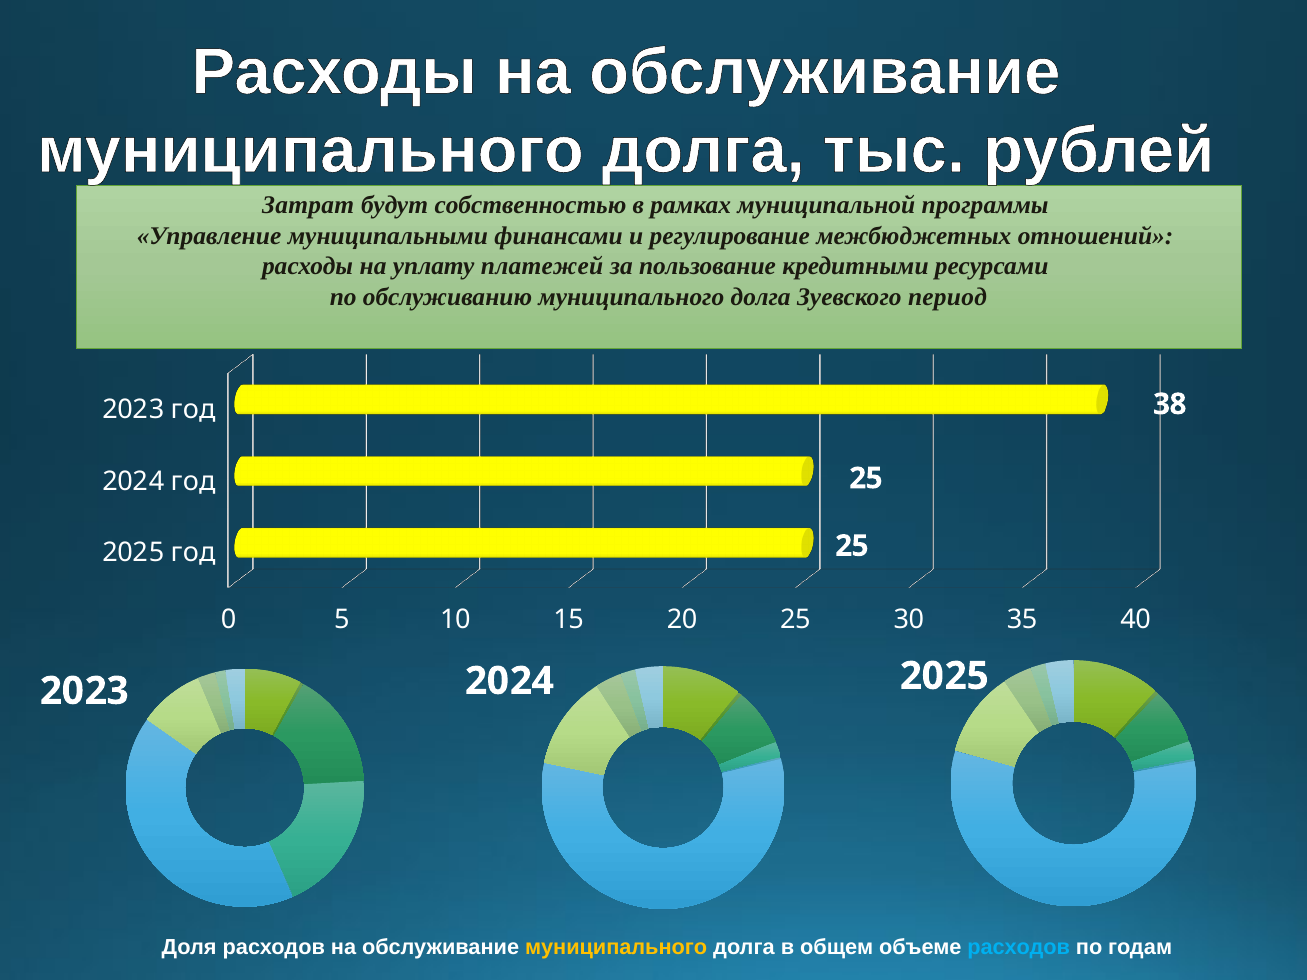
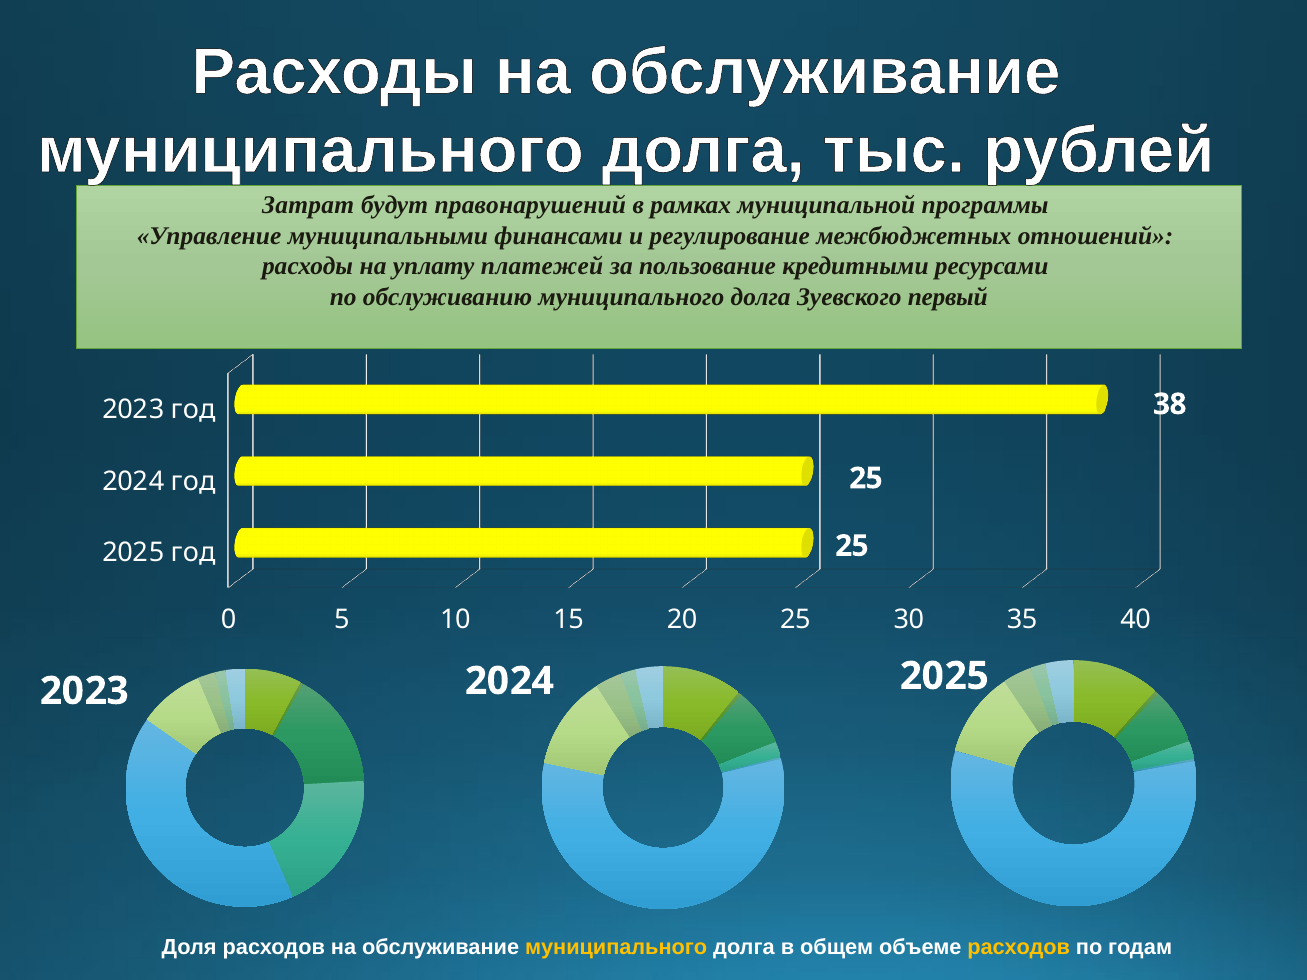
собственностью: собственностью -> правонарушений (530, 205)
период: период -> первый (948, 297)
расходов colour: light blue -> yellow (1019, 948)
